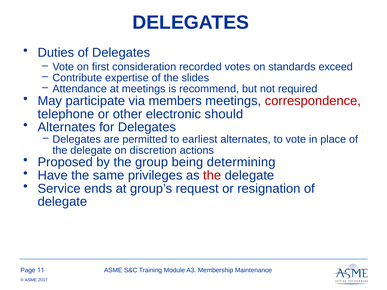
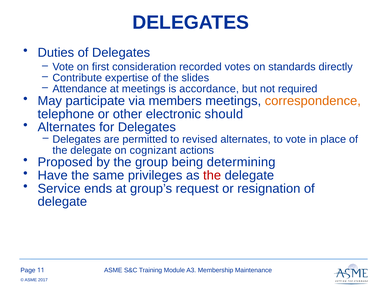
exceed: exceed -> directly (336, 67)
recommend: recommend -> accordance (209, 89)
correspondence colour: red -> orange (313, 101)
earliest: earliest -> revised (200, 139)
discretion: discretion -> cognizant (153, 150)
